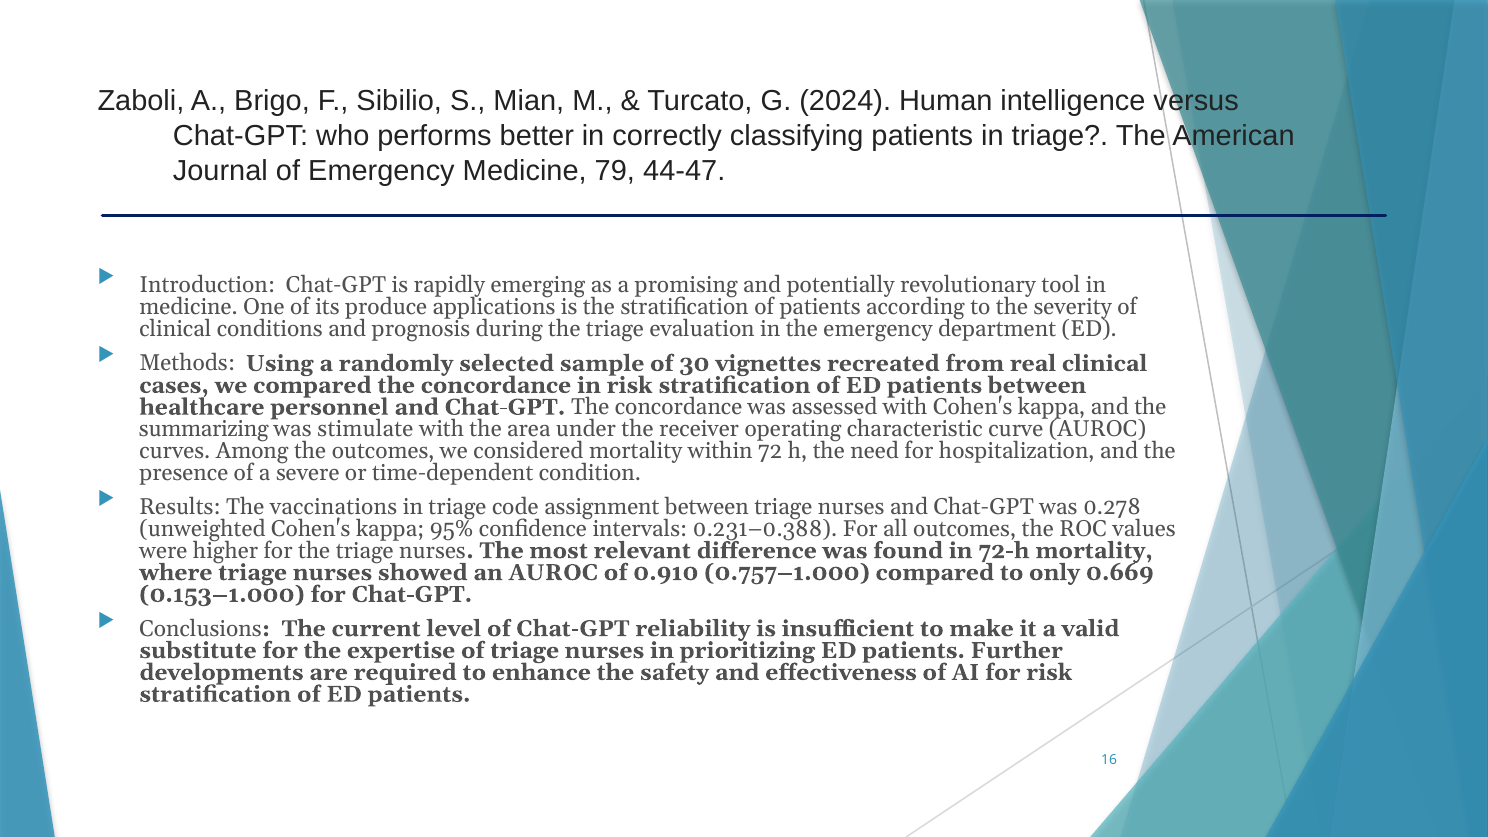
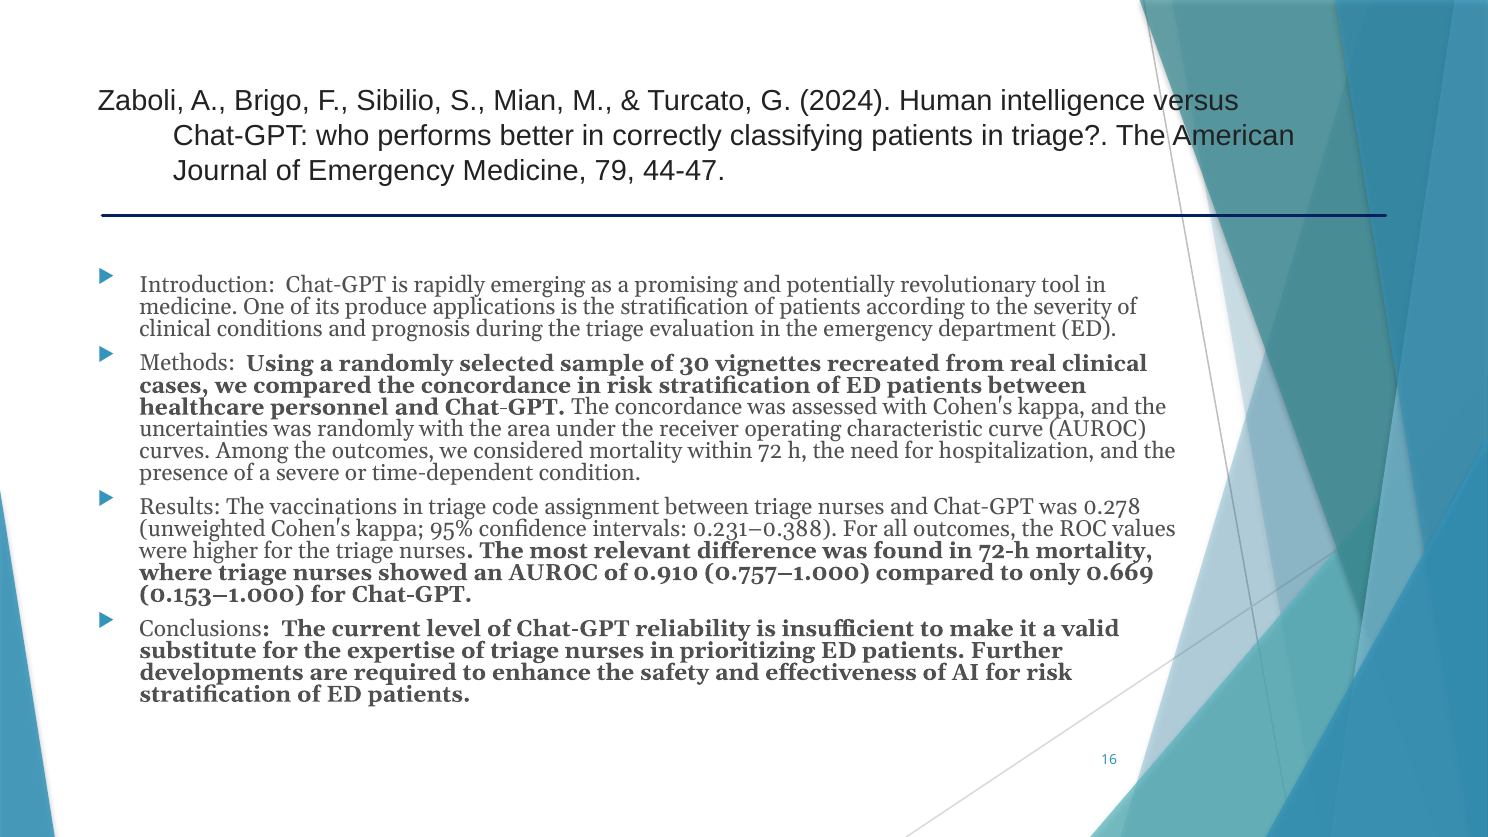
summarizing: summarizing -> uncertainties (204, 429)
was stimulate: stimulate -> randomly (366, 429)
